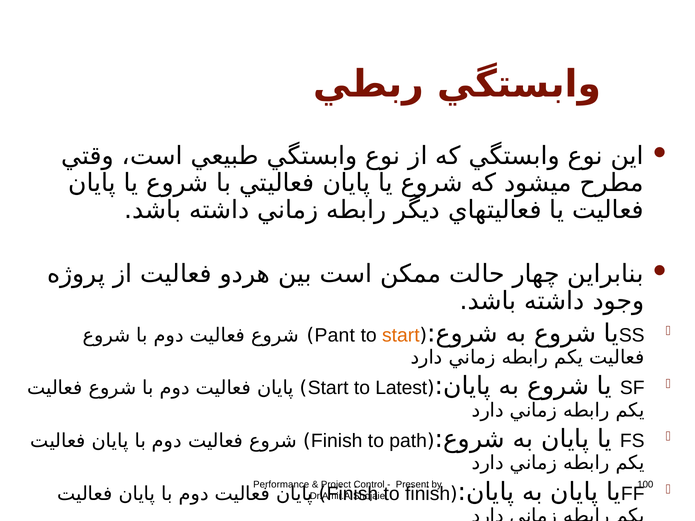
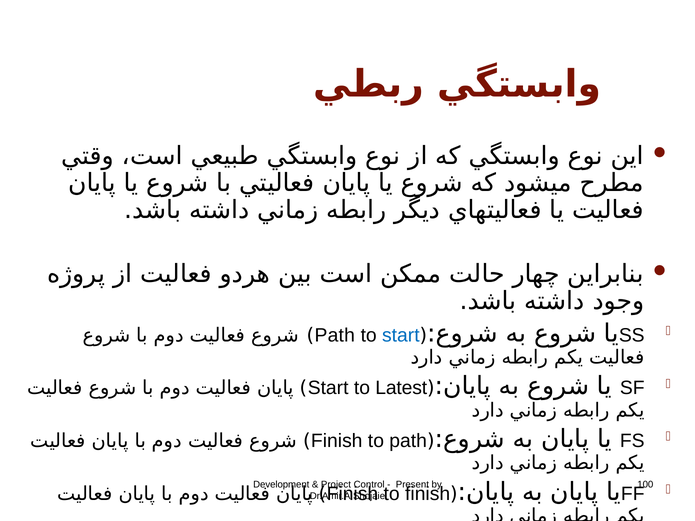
Pant: Pant -> Path (335, 335)
start colour: orange -> blue (401, 335)
Performance: Performance -> Development (281, 485)
